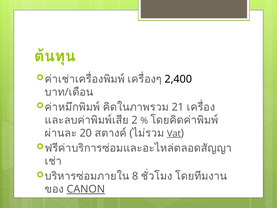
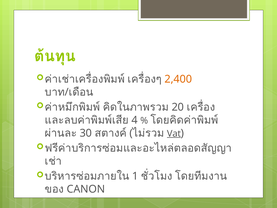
2,400 colour: black -> orange (178, 79)
21: 21 -> 20 (178, 107)
2: 2 -> 4 (135, 120)
20: 20 -> 30 (86, 133)
8: 8 -> 1 (135, 176)
CANON underline: present -> none (86, 189)
